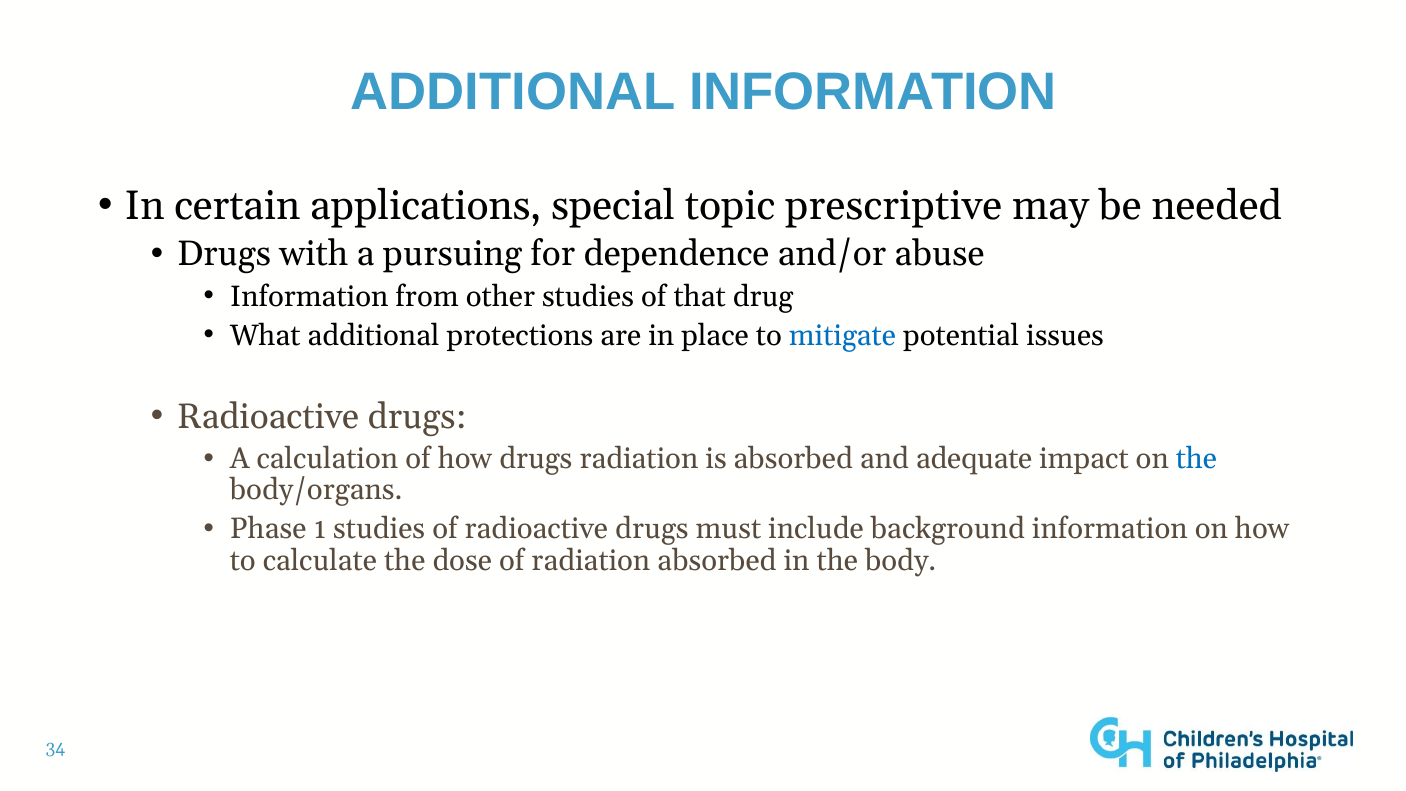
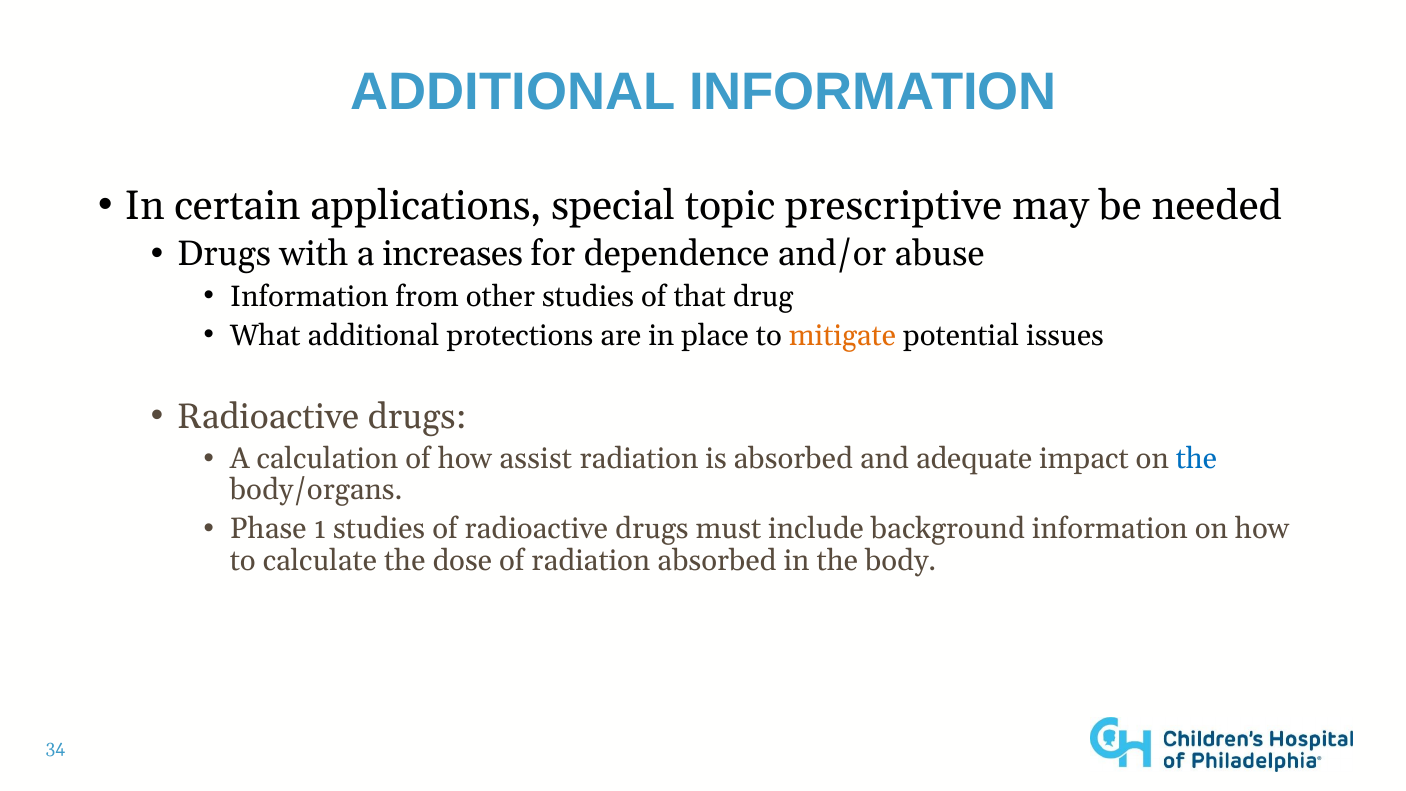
pursuing: pursuing -> increases (453, 254)
mitigate colour: blue -> orange (842, 335)
how drugs: drugs -> assist (536, 459)
